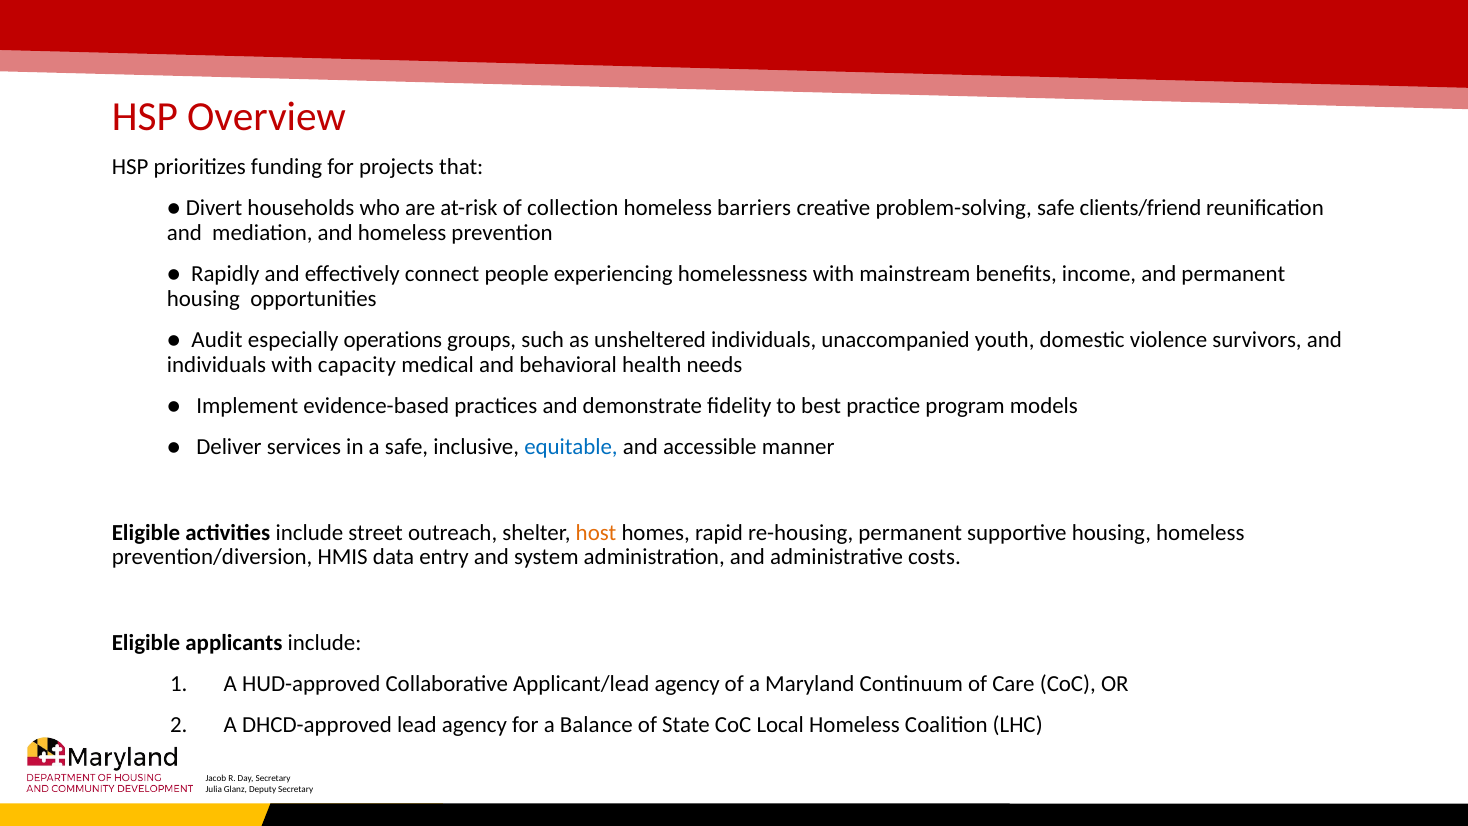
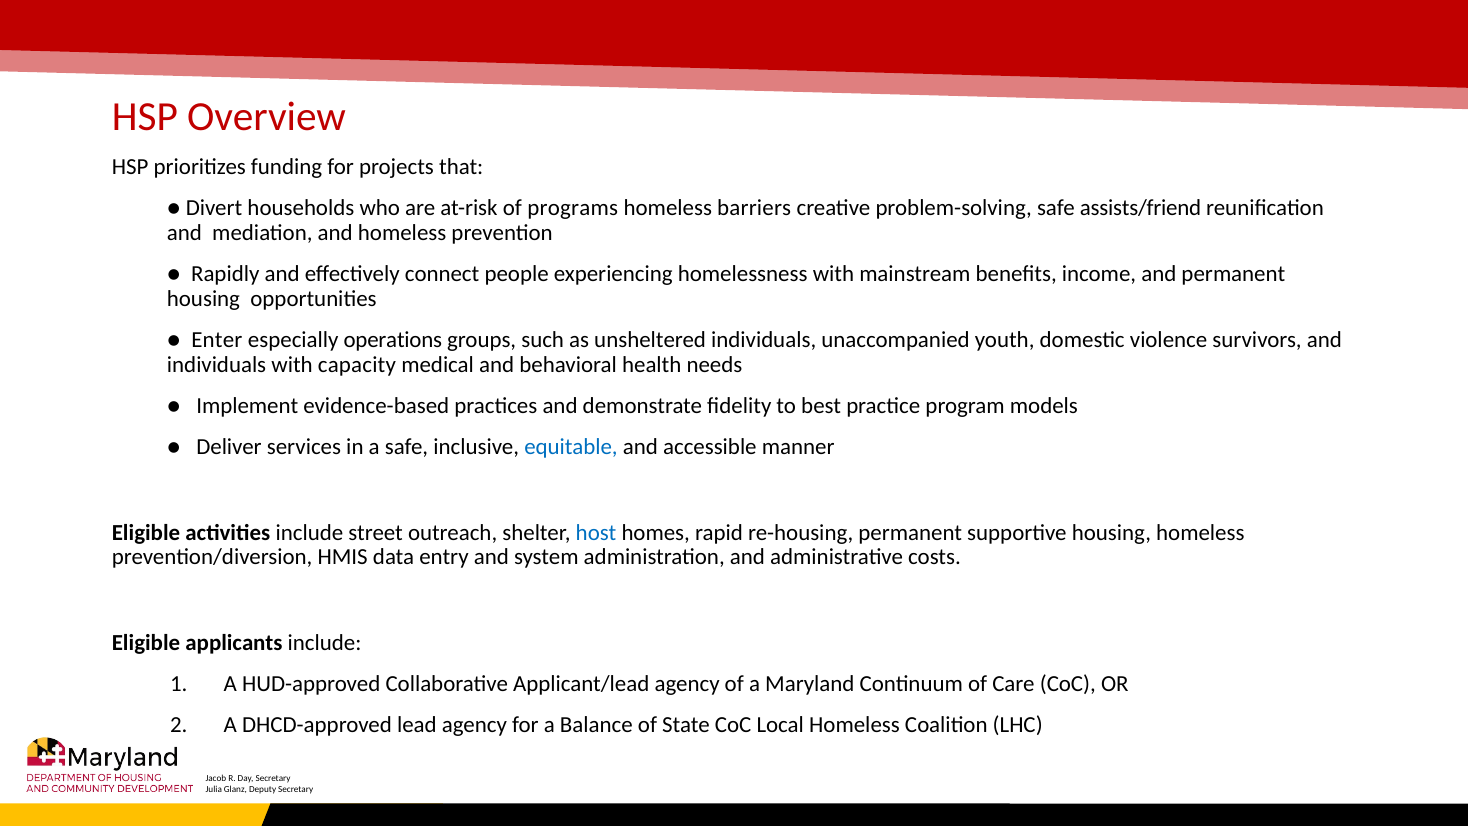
collection: collection -> programs (573, 208)
clients/friend: clients/friend -> assists/friend (1141, 208)
Audit: Audit -> Enter (217, 340)
host colour: orange -> blue (596, 532)
